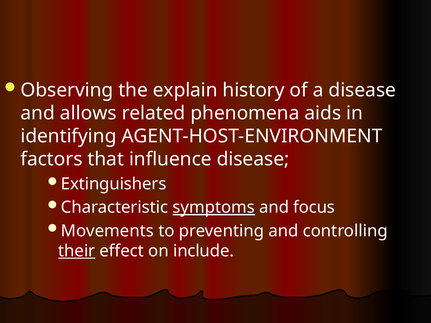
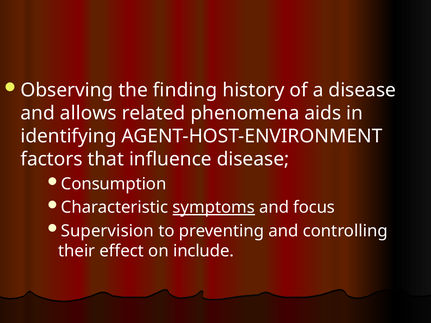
explain: explain -> finding (185, 90)
Extinguishers: Extinguishers -> Consumption (114, 184)
Movements: Movements -> Supervision (107, 231)
their underline: present -> none (77, 251)
